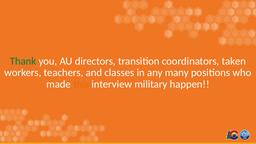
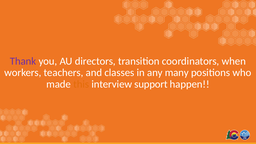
Thank colour: green -> purple (23, 61)
taken: taken -> when (234, 61)
military: military -> support (151, 84)
